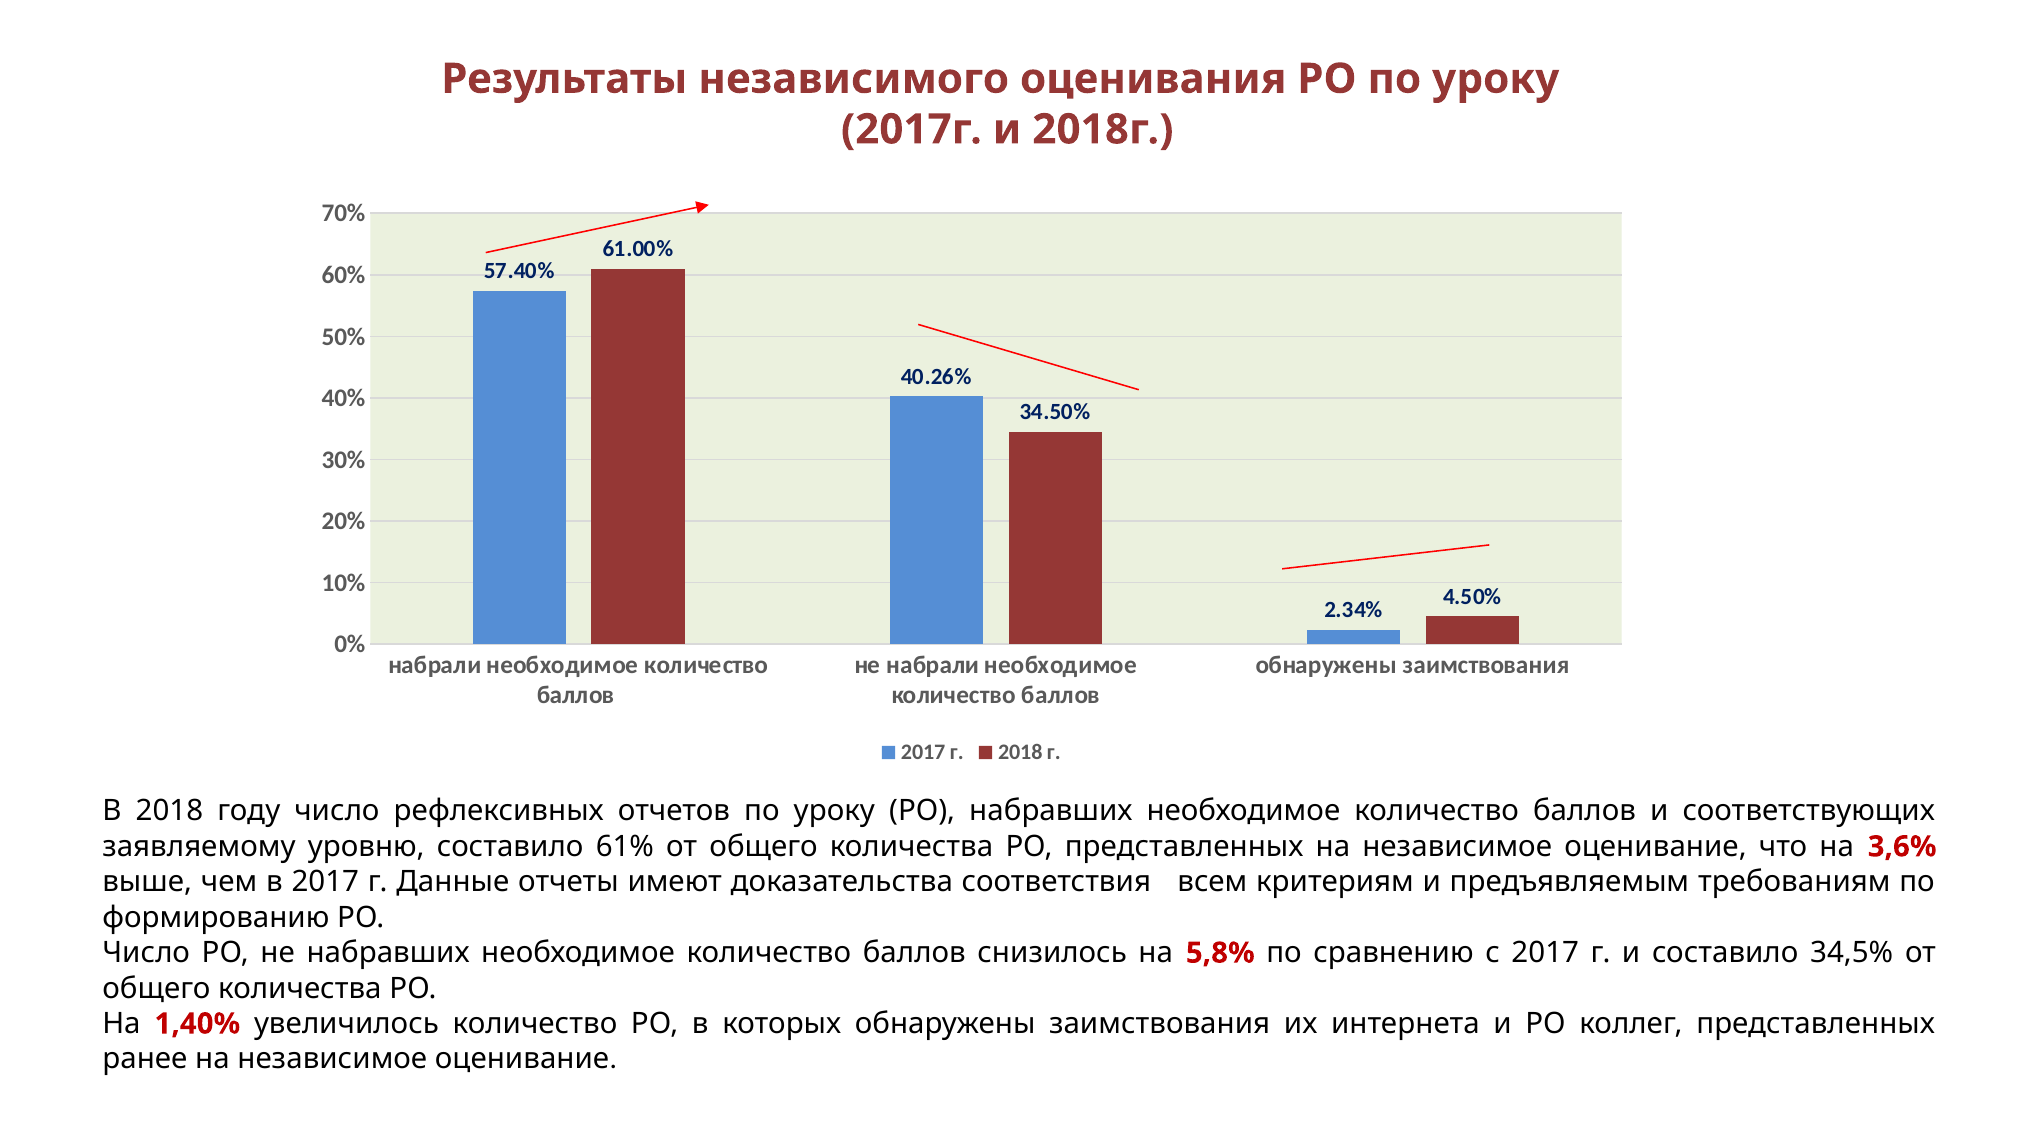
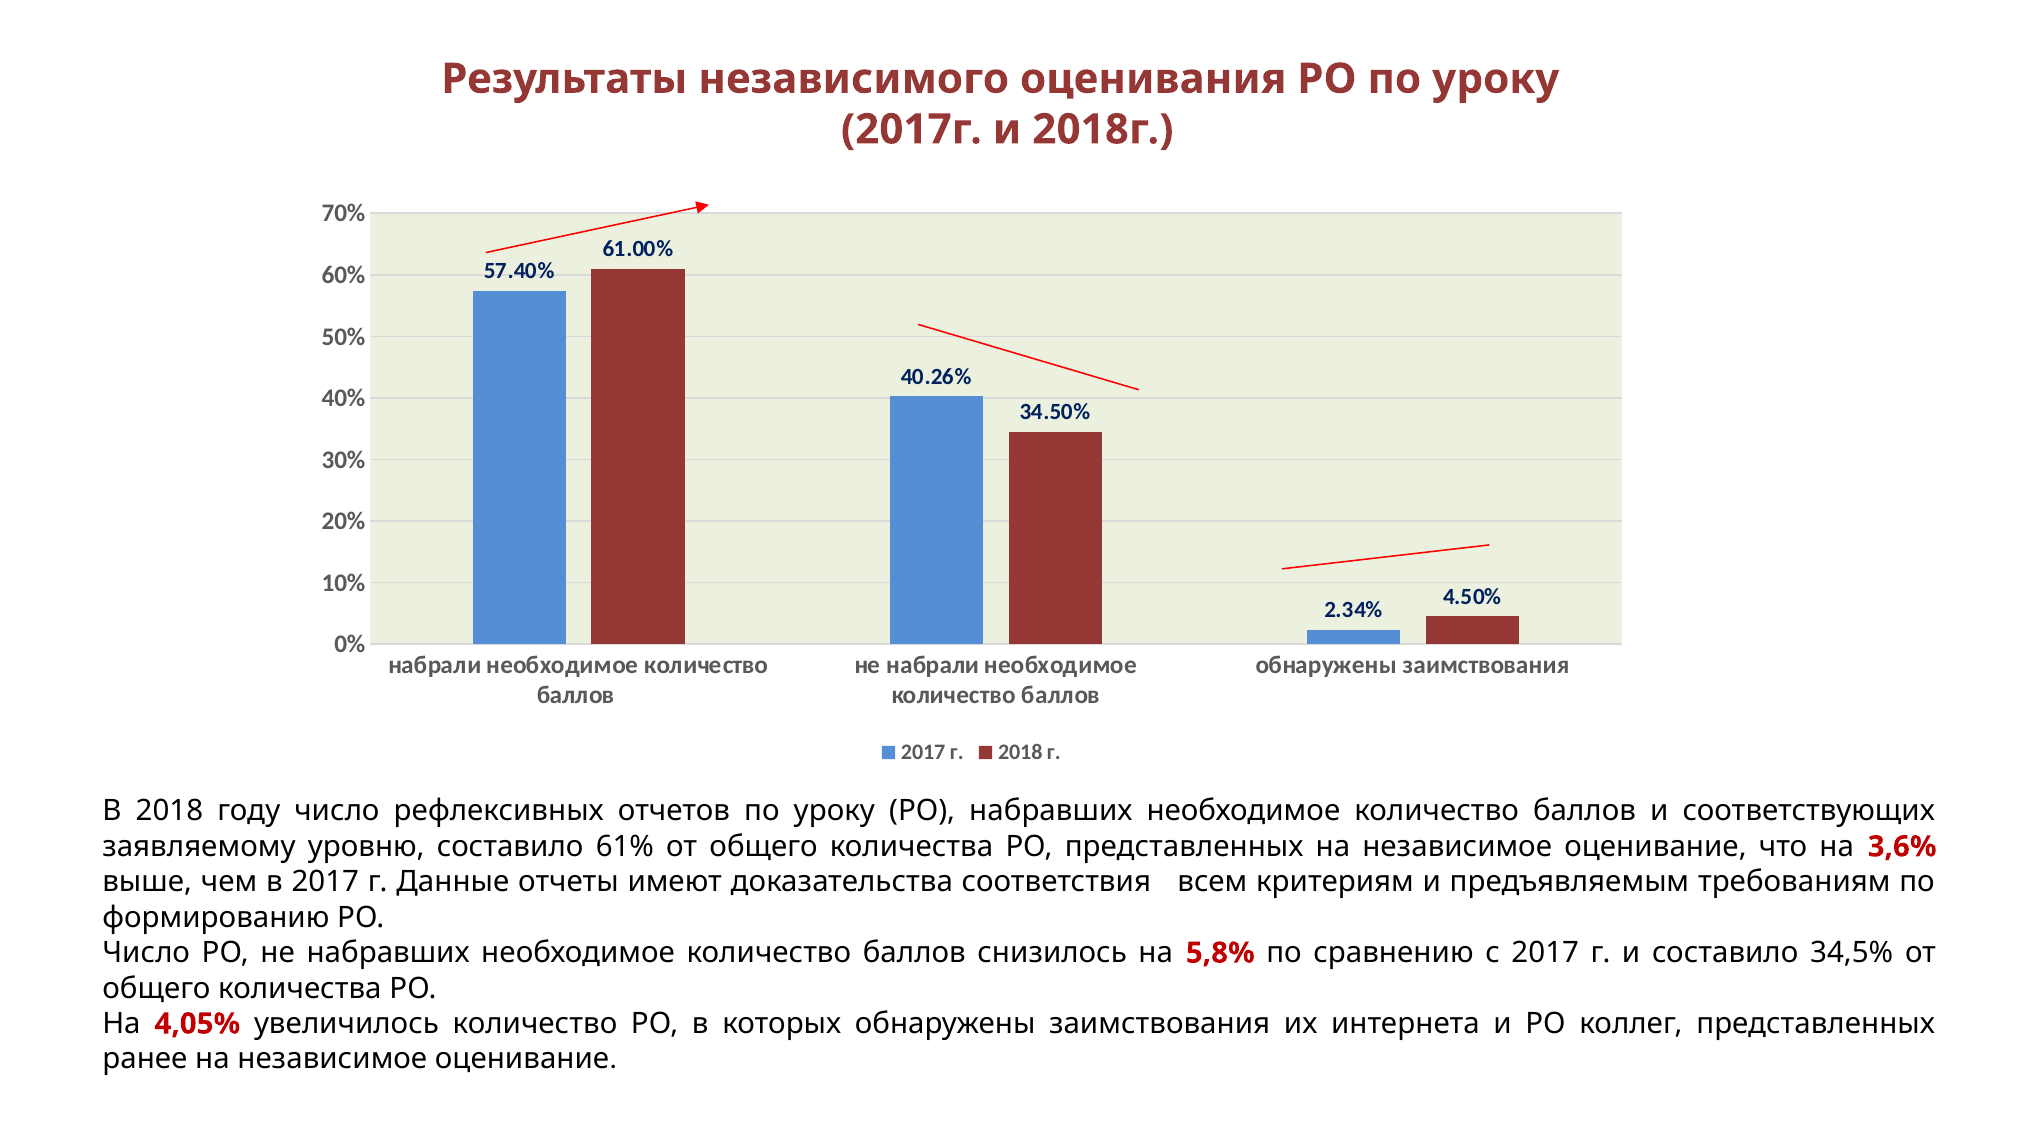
1,40%: 1,40% -> 4,05% (197, 1024)
